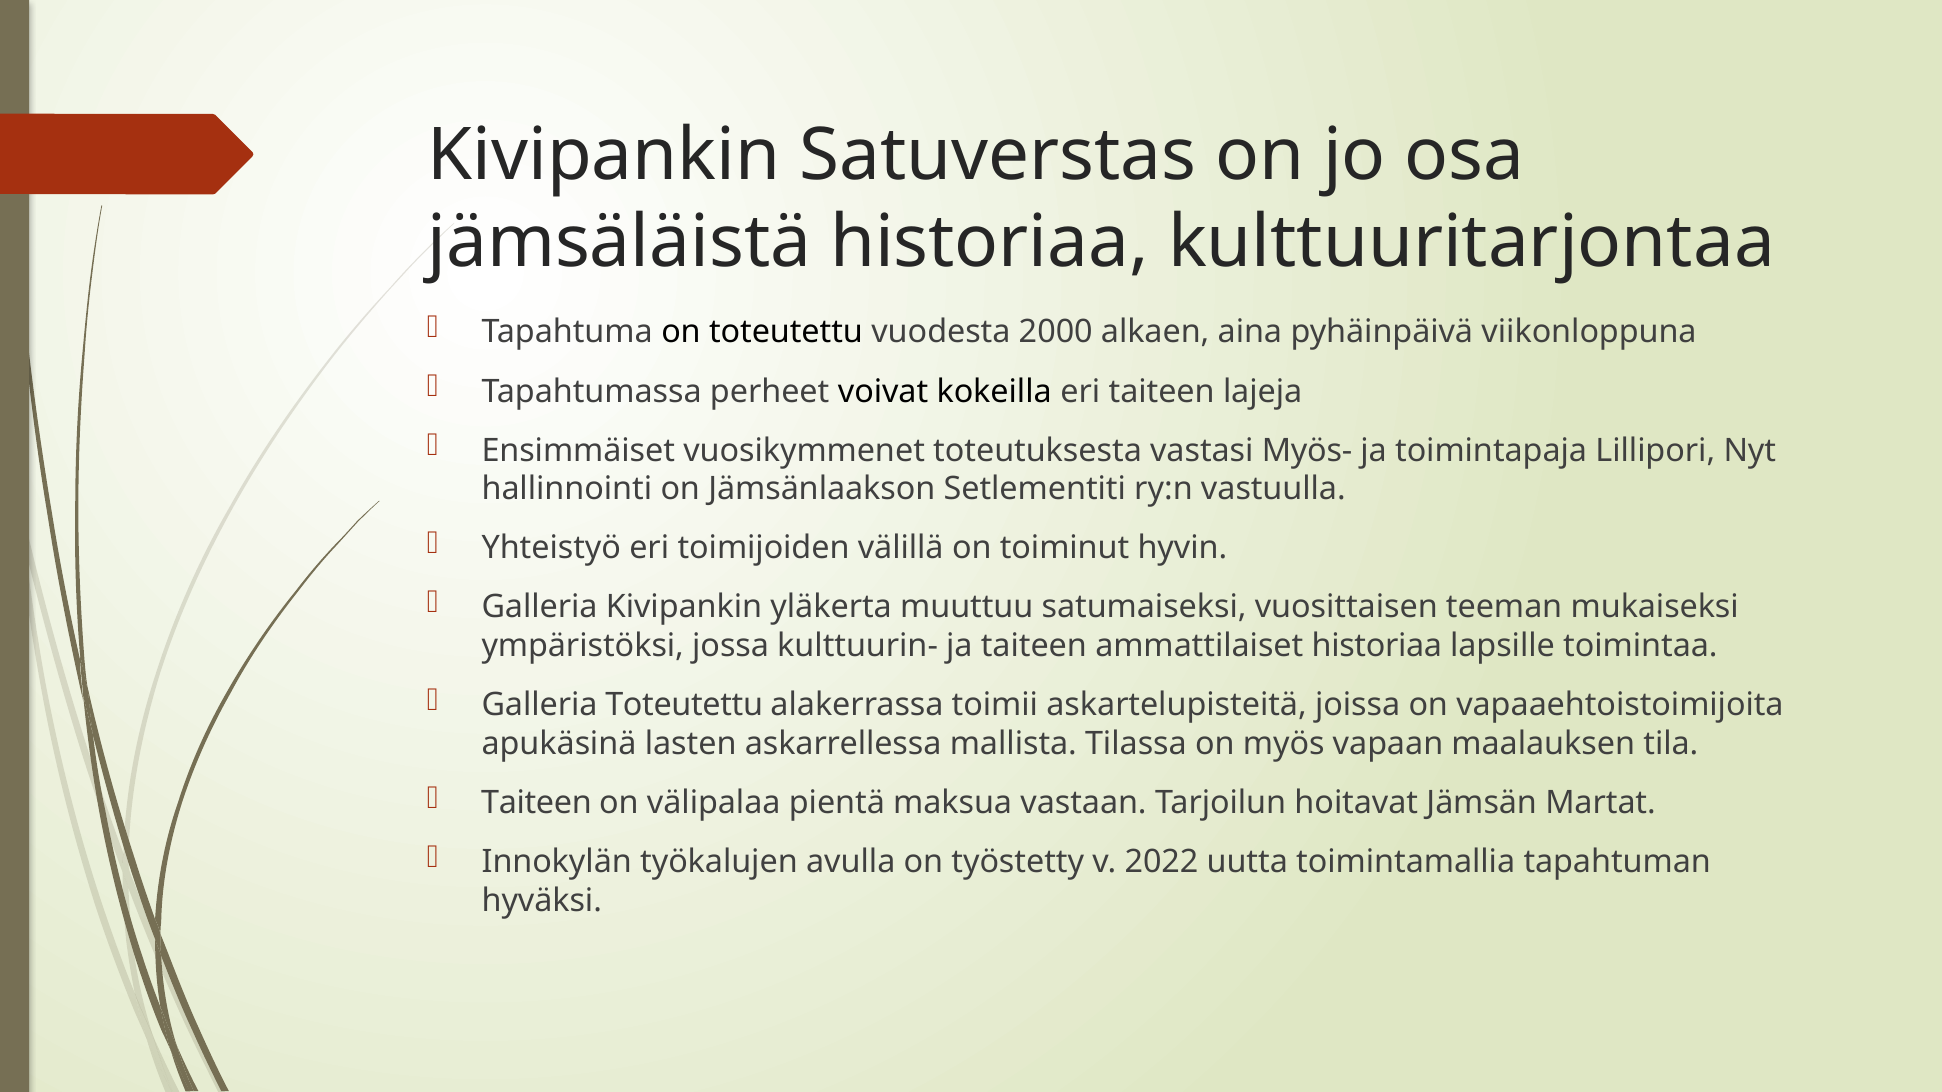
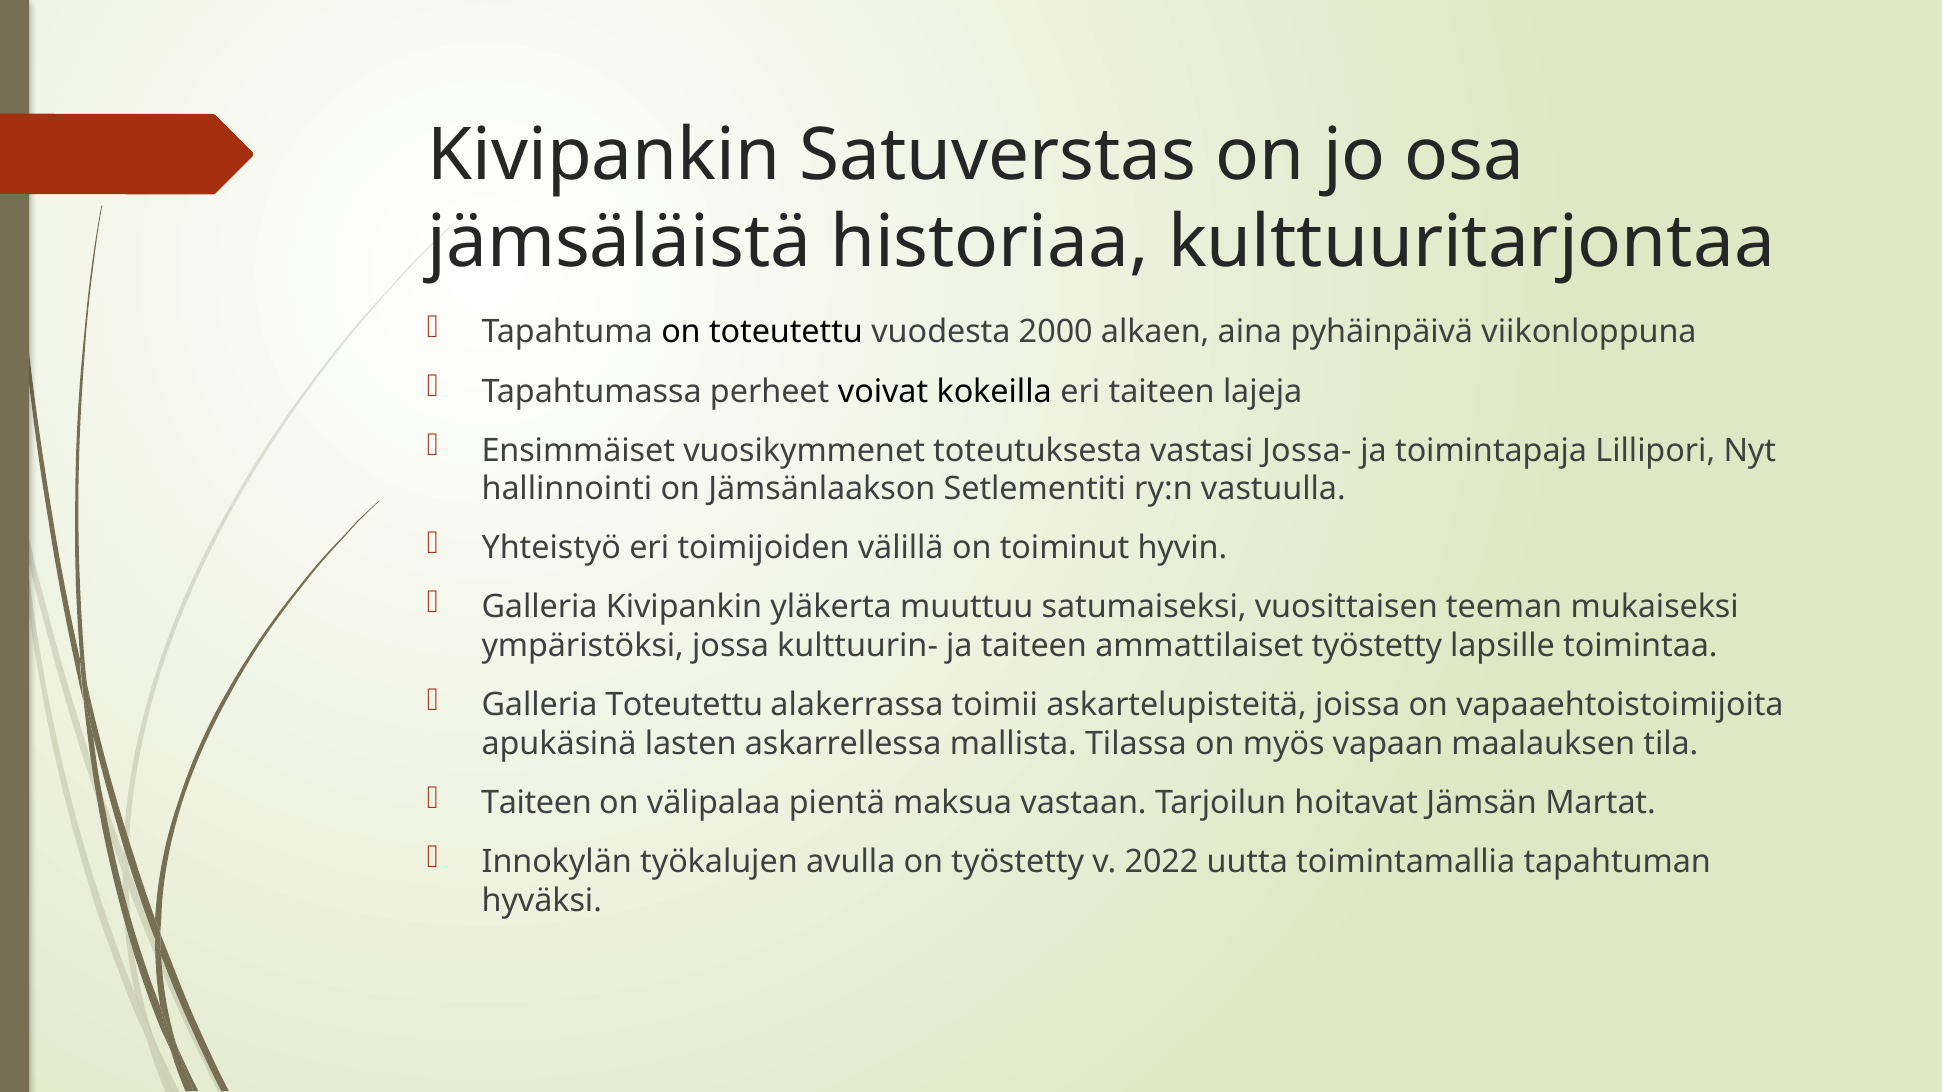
Myös-: Myös- -> Jossa- (1307, 451)
ammattilaiset historiaa: historiaa -> työstetty (1377, 646)
